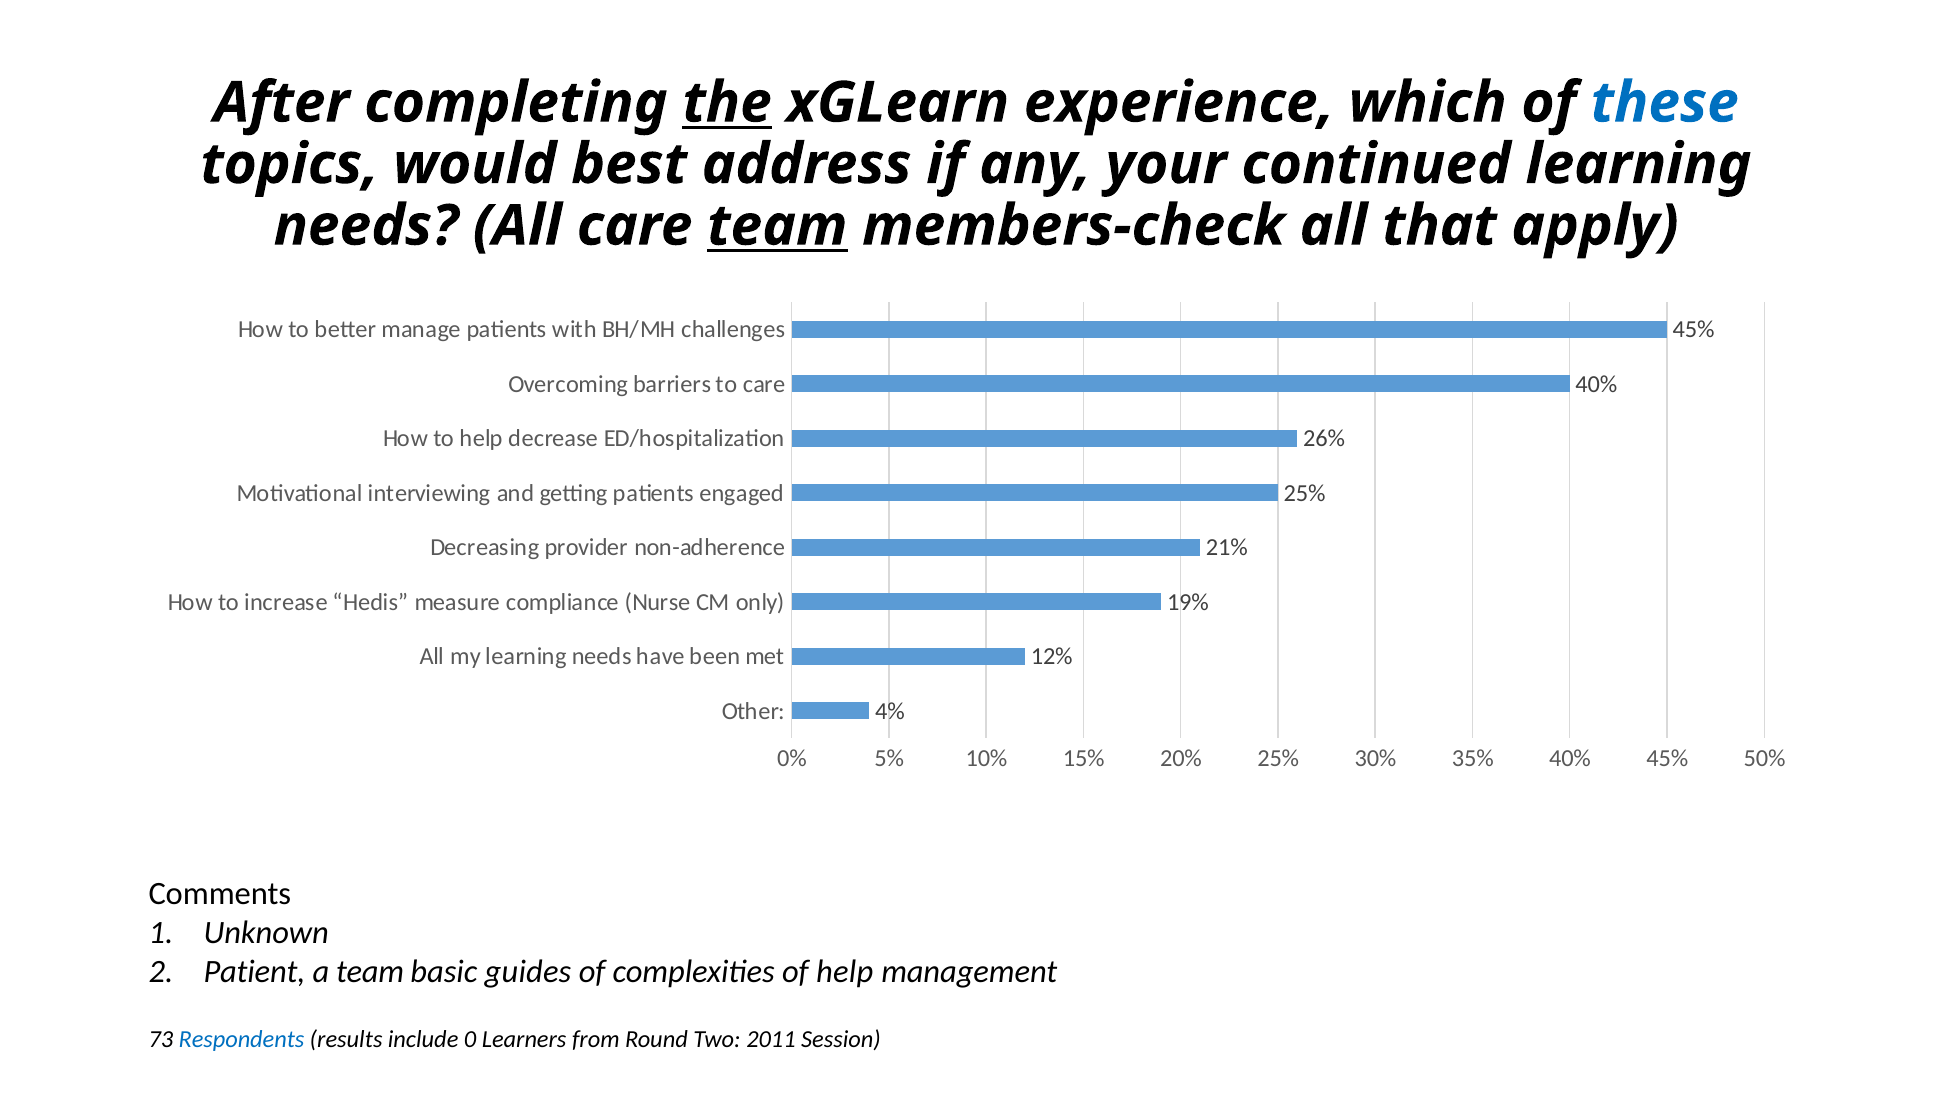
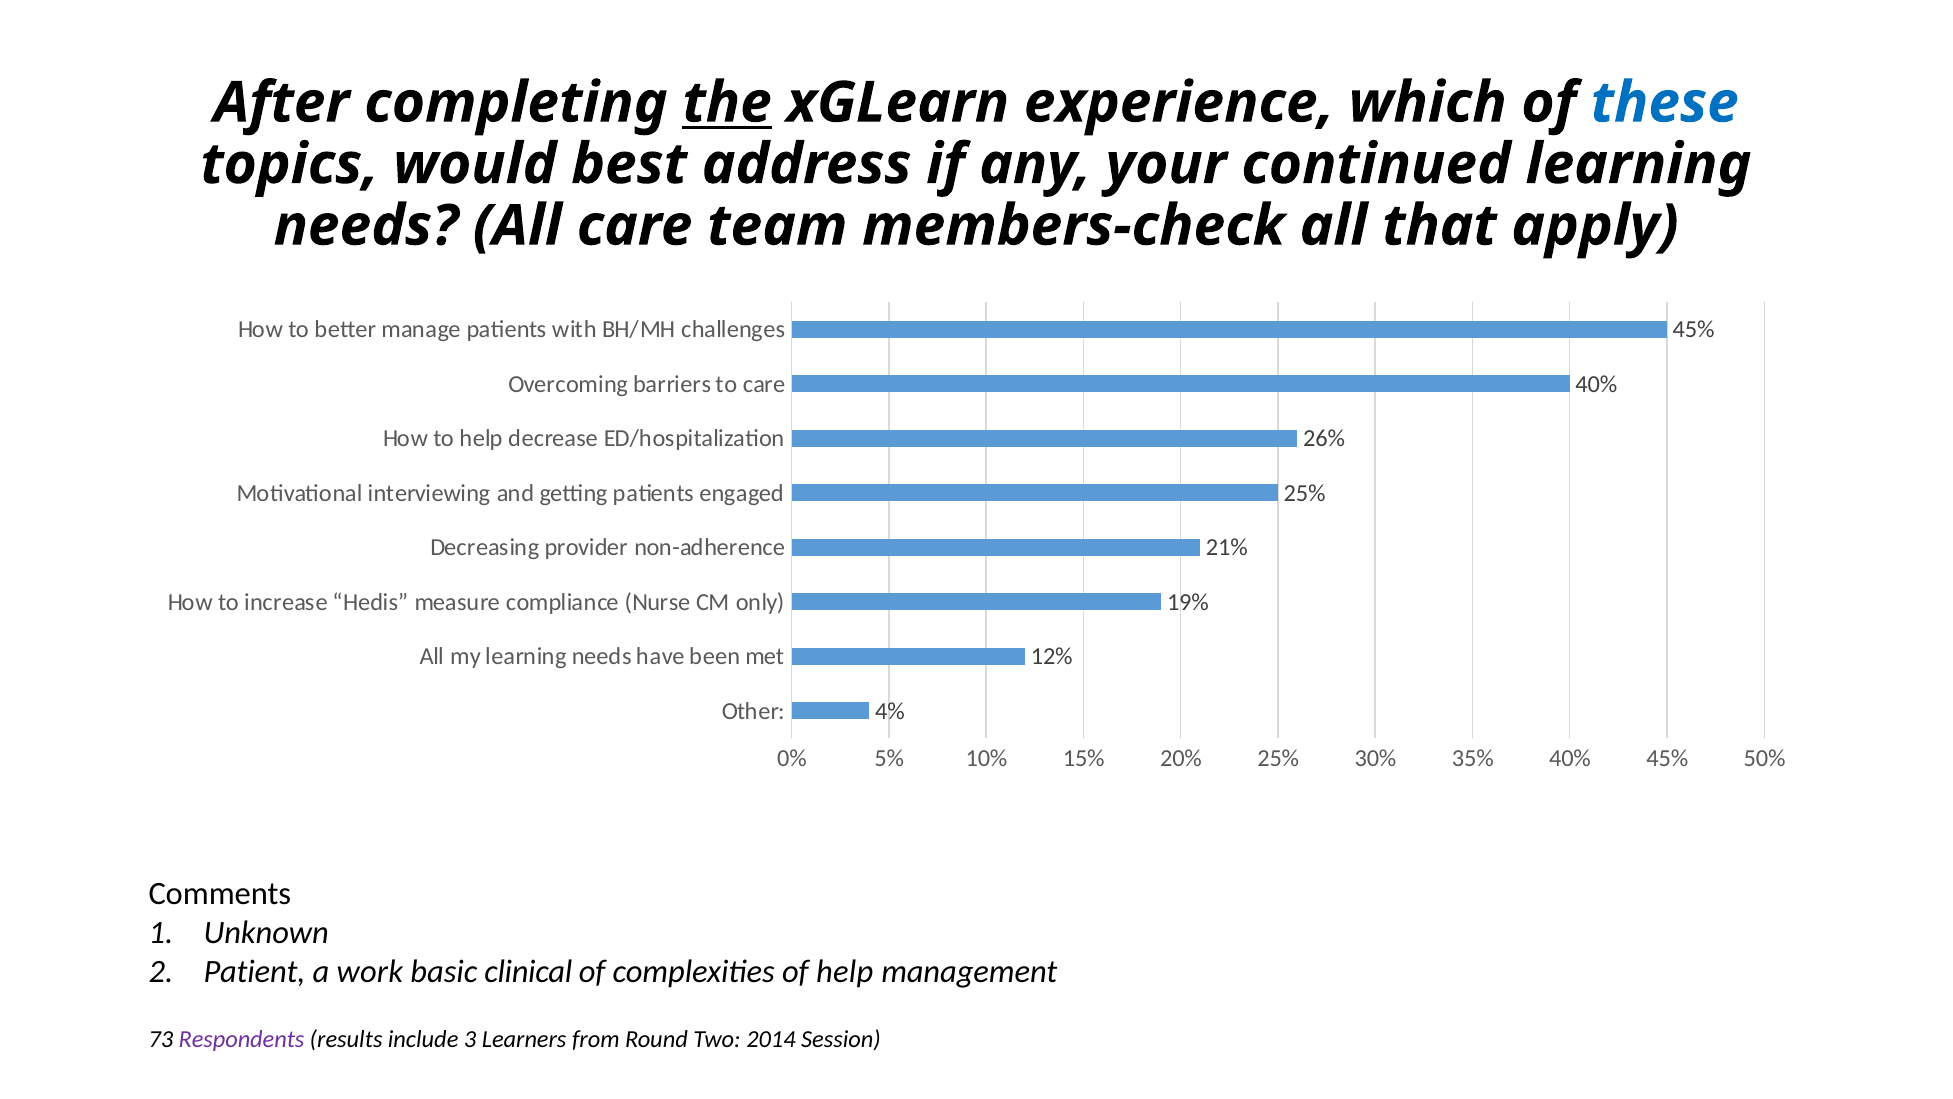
team underline: present -> none (777, 226)
a team: team -> work (370, 971)
guides: guides -> clinical (528, 971)
Respondents colour: blue -> purple (242, 1039)
0: 0 -> 3 (470, 1039)
2011: 2011 -> 2014 (771, 1039)
